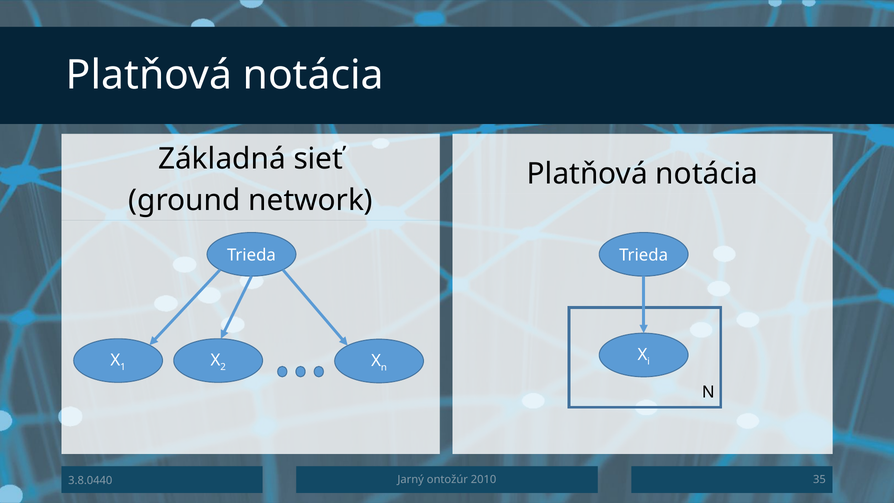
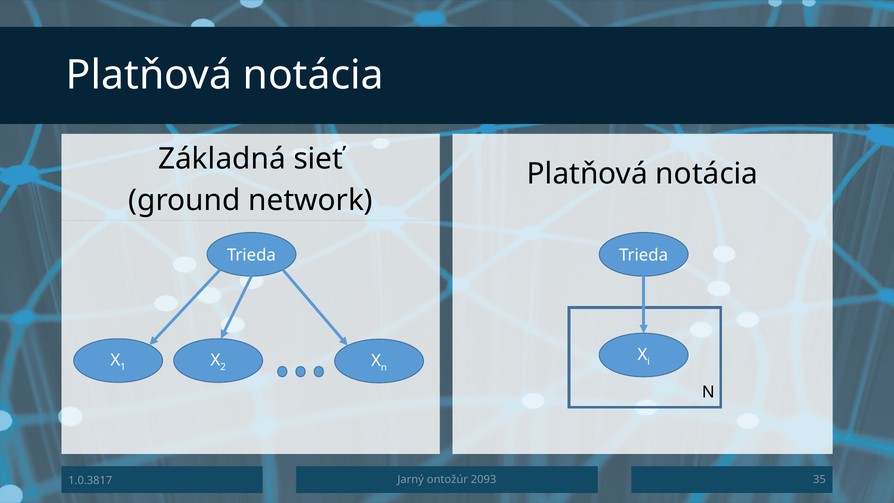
2010: 2010 -> 2093 (484, 479)
3.8.0440: 3.8.0440 -> 1.0.3817 (90, 480)
